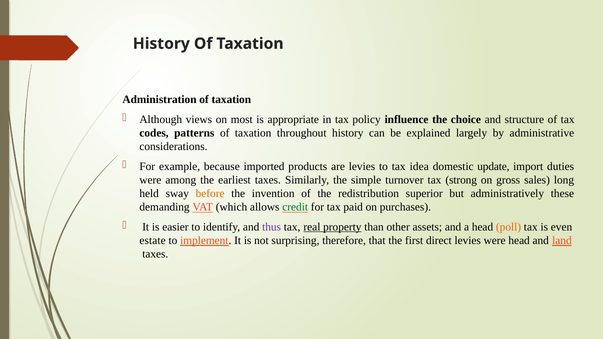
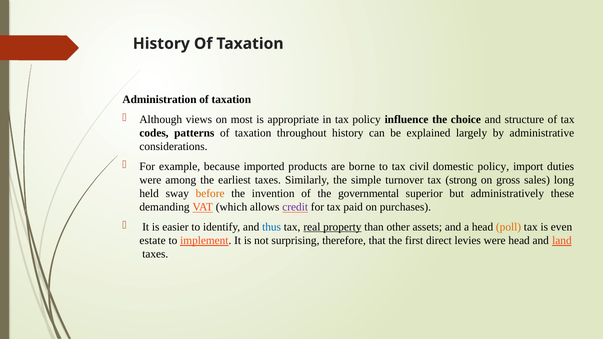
are levies: levies -> borne (362, 166)
idea: idea -> civil (419, 166)
domestic update: update -> policy (493, 166)
redistribution: redistribution -> governmental (369, 194)
credit colour: green -> purple (295, 207)
thus colour: purple -> blue (272, 227)
